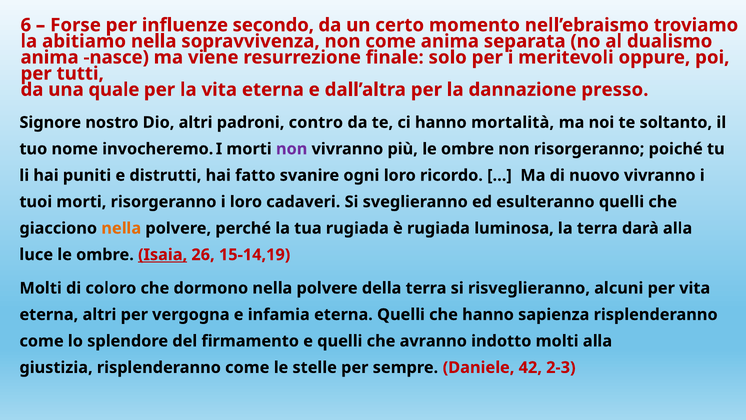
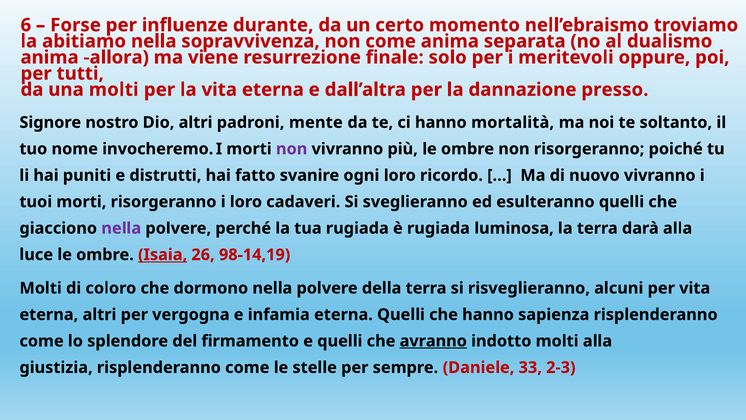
secondo: secondo -> durante (273, 25)
nasce: nasce -> allora (116, 57)
una quale: quale -> molti (114, 90)
contro: contro -> mente (316, 122)
nella colour: orange -> purple (121, 228)
15-14,19: 15-14,19 -> 98-14,19 (255, 255)
avranno underline: none -> present (433, 341)
42: 42 -> 33 (530, 367)
